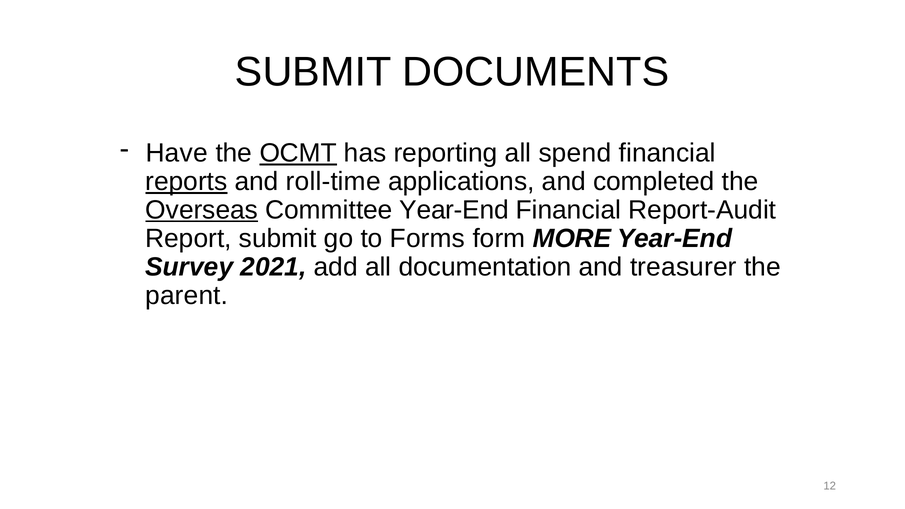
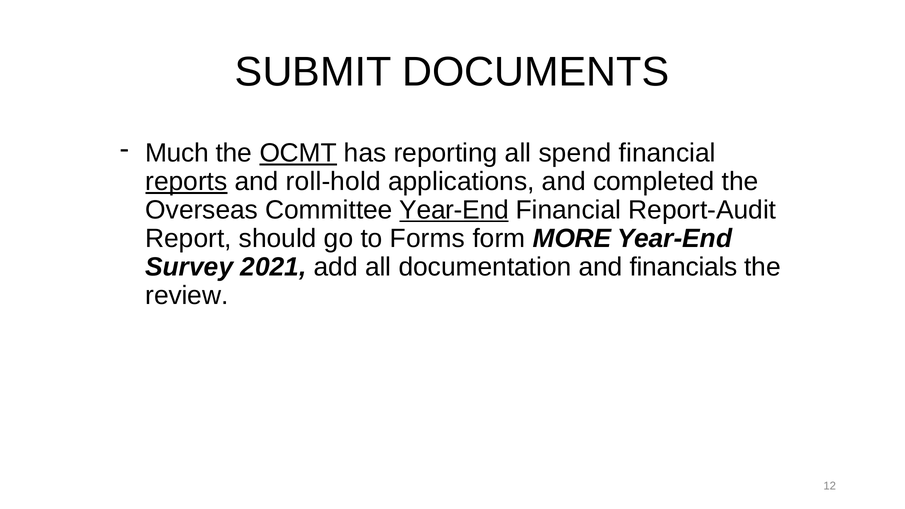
Have: Have -> Much (177, 153)
roll-time: roll-time -> roll-hold (333, 182)
Overseas underline: present -> none (202, 210)
Year-End underline: none -> present (454, 210)
Report submit: submit -> should (278, 239)
treasurer: treasurer -> financials (684, 267)
parent: parent -> review (187, 295)
